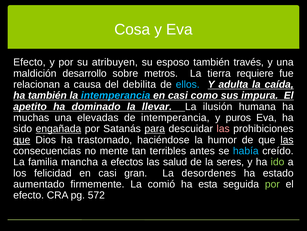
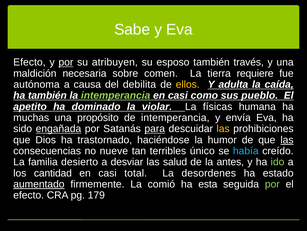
Cosa: Cosa -> Sabe (132, 29)
por underline: none -> present (66, 62)
desarrollo: desarrollo -> necesaria (85, 73)
metros: metros -> comen (161, 73)
relacionan: relacionan -> autónoma (37, 84)
ellos colour: light blue -> yellow (188, 84)
intemperancia colour: light blue -> light green (116, 95)
impura: impura -> pueblo (260, 95)
llevar: llevar -> violar (157, 106)
ilusión: ilusión -> físicas (218, 106)
elevadas: elevadas -> propósito (98, 117)
puros: puros -> envía (238, 117)
las colour: pink -> yellow (223, 128)
que underline: present -> none (22, 139)
mente: mente -> nueve (114, 150)
antes: antes -> único (202, 150)
mancha: mancha -> desierto (80, 162)
efectos: efectos -> desviar (127, 162)
seres: seres -> antes (230, 162)
felicidad: felicidad -> cantidad (53, 173)
gran: gran -> total (136, 173)
aumentado underline: none -> present (39, 184)
572: 572 -> 179 (96, 195)
